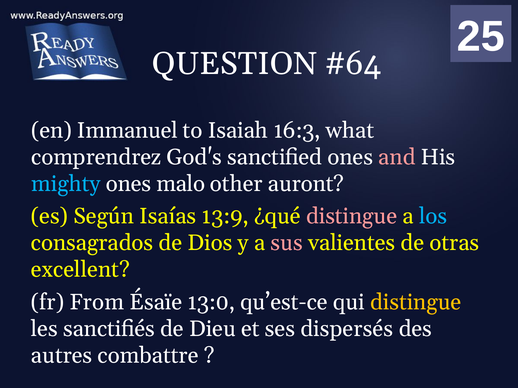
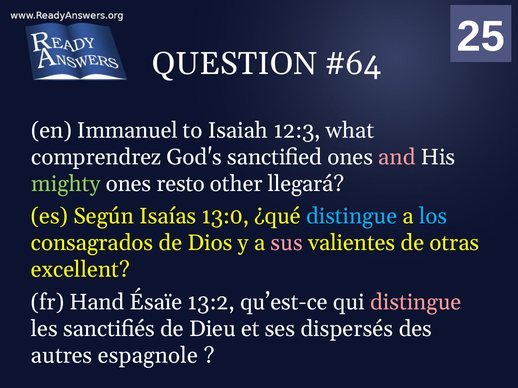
16:3: 16:3 -> 12:3 (297, 131)
mighty colour: light blue -> light green (66, 184)
malo: malo -> resto (181, 184)
auront: auront -> llegará (306, 184)
13:9: 13:9 -> 13:0 (225, 216)
distingue colour: pink -> light blue (352, 216)
From: From -> Hand (97, 302)
13:0: 13:0 -> 13:2 (211, 302)
distingue colour: yellow -> pink (416, 302)
combattre: combattre -> espagnole (148, 356)
